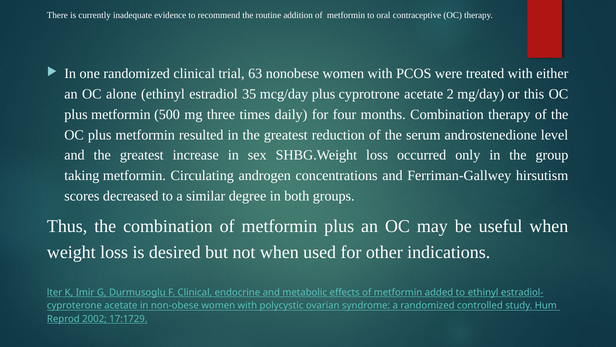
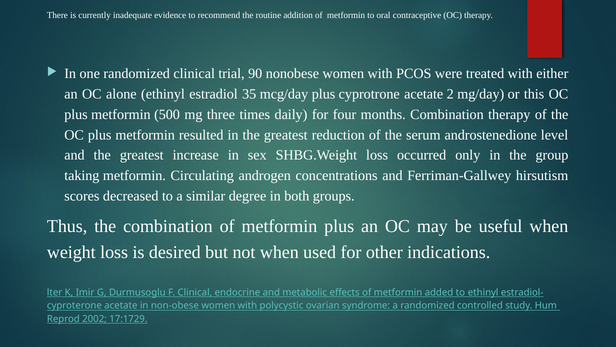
63: 63 -> 90 (255, 74)
